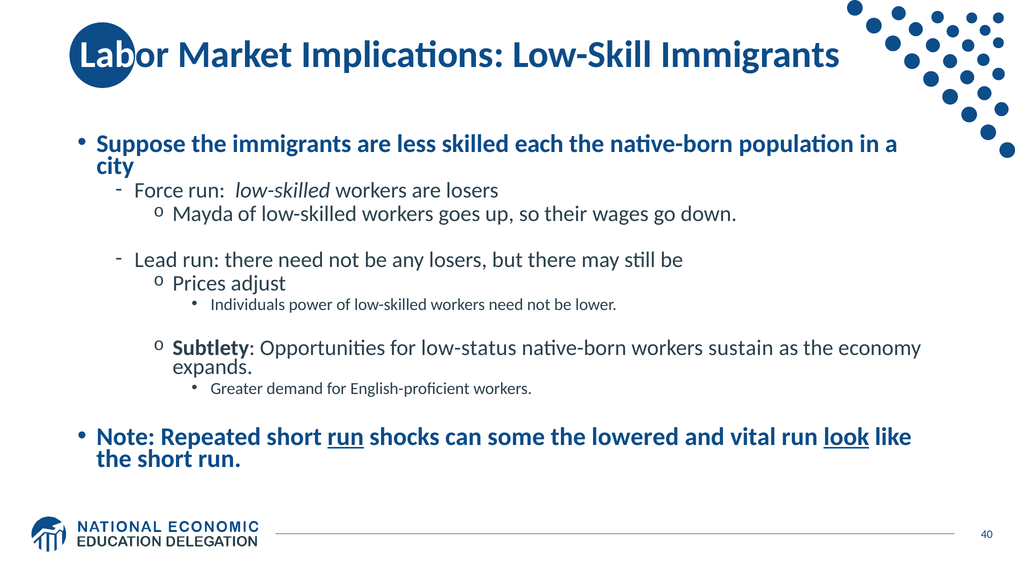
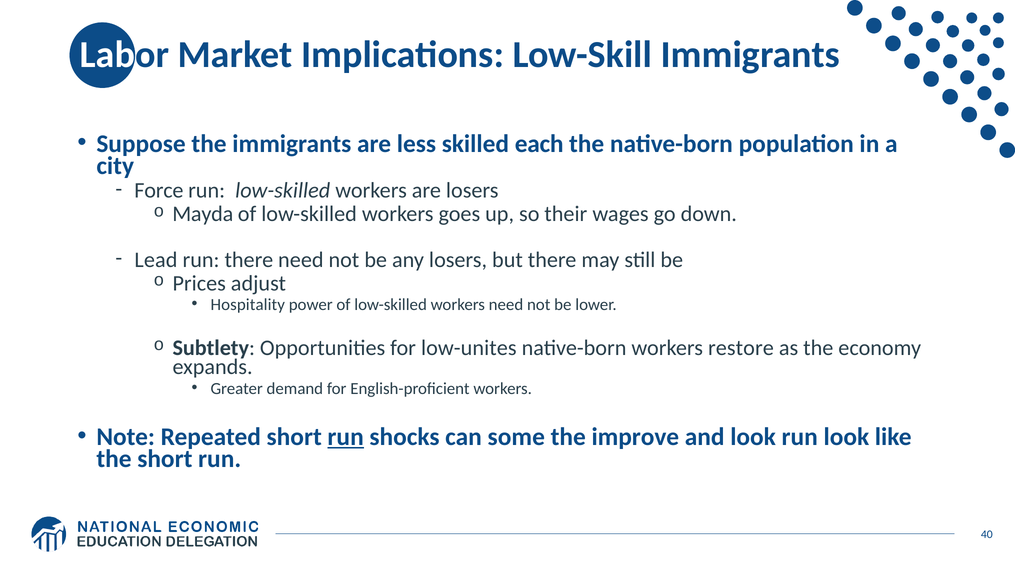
Individuals: Individuals -> Hospitality (248, 305)
low-status: low-status -> low-unites (469, 348)
sustain: sustain -> restore (741, 348)
lowered: lowered -> improve (635, 437)
and vital: vital -> look (753, 437)
look underline: present -> none (846, 437)
